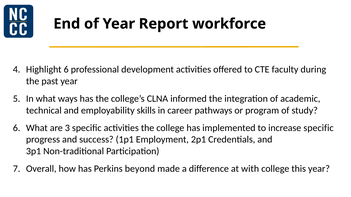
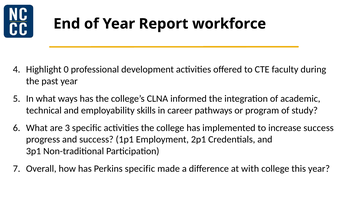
Highlight 6: 6 -> 0 (66, 70)
increase specific: specific -> success (319, 128)
Perkins beyond: beyond -> specific (140, 169)
